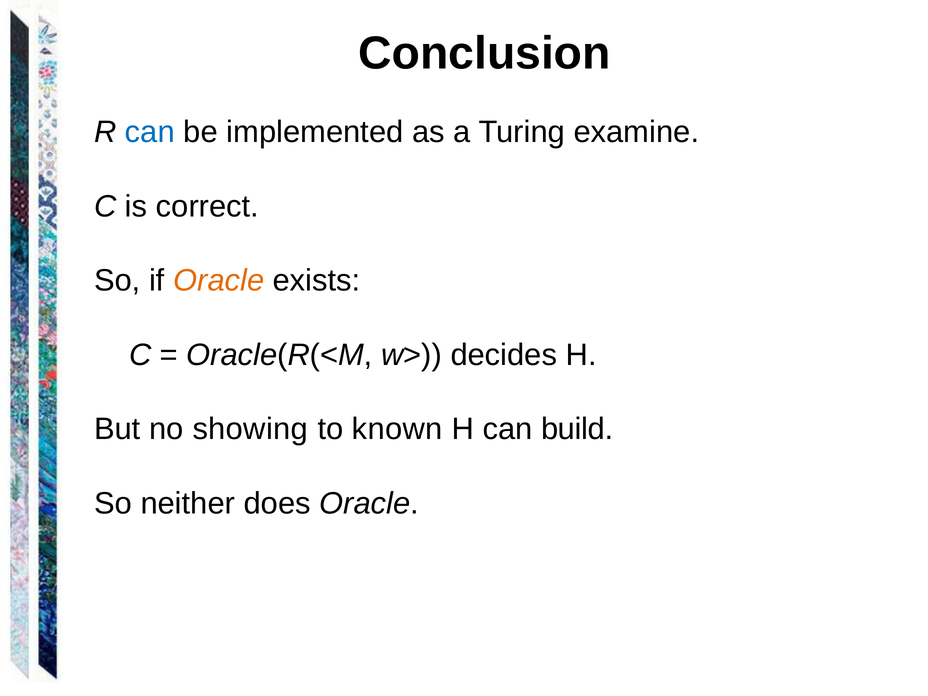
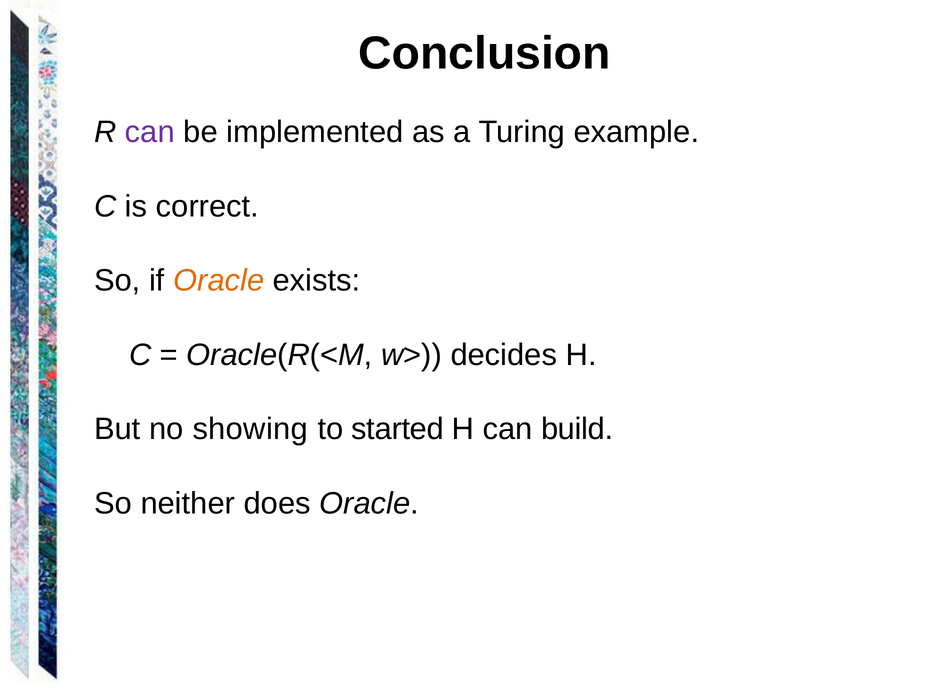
can colour: blue -> purple (150, 132)
examine: examine -> example (636, 132)
known: known -> started (398, 429)
